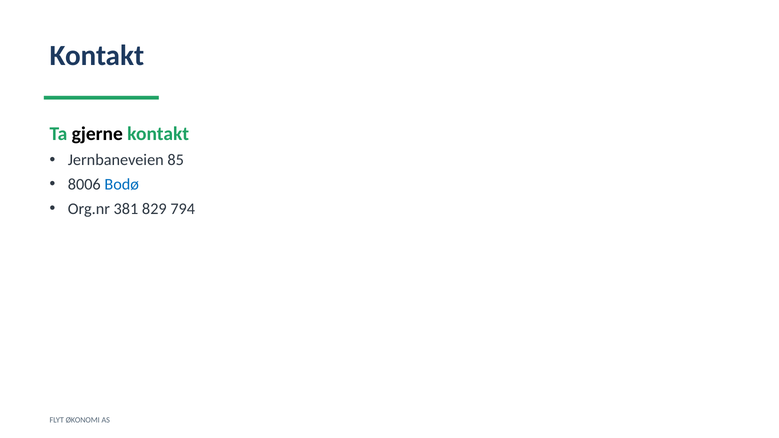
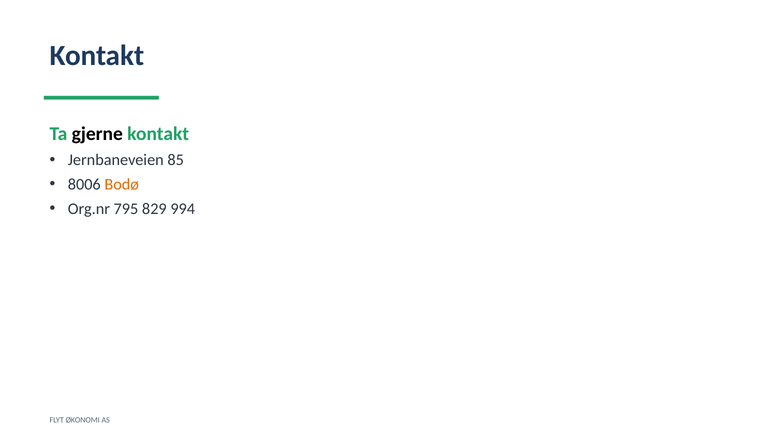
Bodø colour: blue -> orange (122, 185)
381: 381 -> 795 (126, 209)
794: 794 -> 994 (183, 209)
